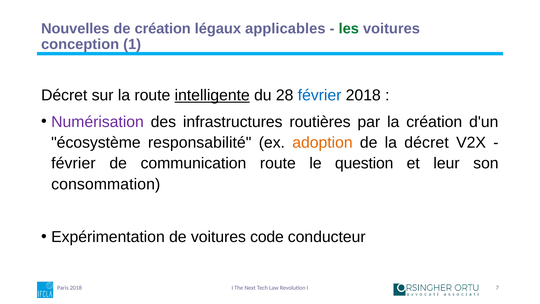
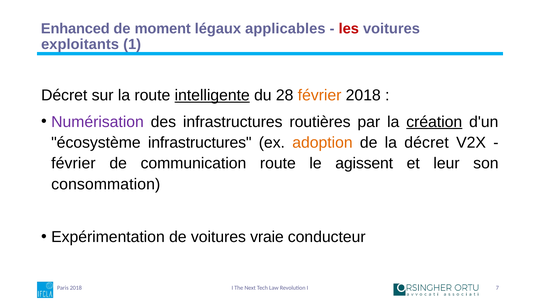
Nouvelles: Nouvelles -> Enhanced (75, 29)
de création: création -> moment (163, 29)
les colour: green -> red (349, 29)
conception: conception -> exploitants (80, 44)
février colour: blue -> orange (320, 95)
création underline: none -> present (434, 122)
écosystème responsabilité: responsabilité -> infrastructures (200, 142)
question: question -> agissent (364, 163)
code: code -> vraie (267, 237)
